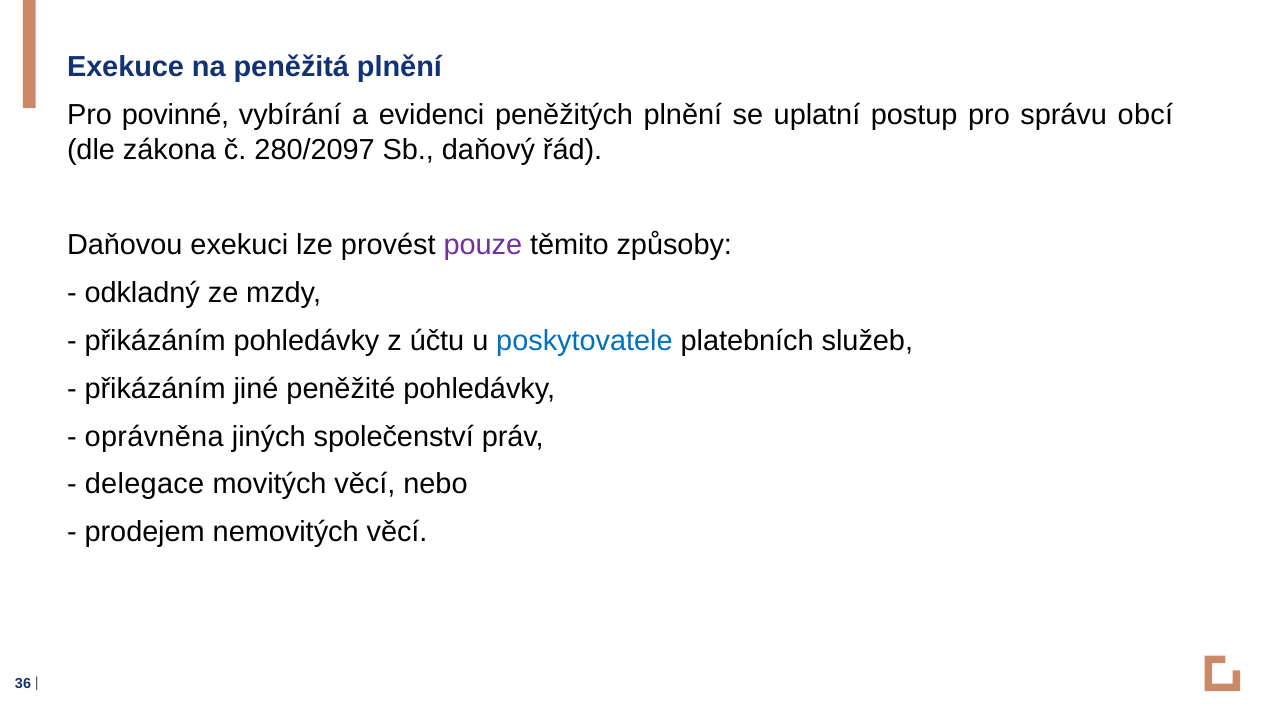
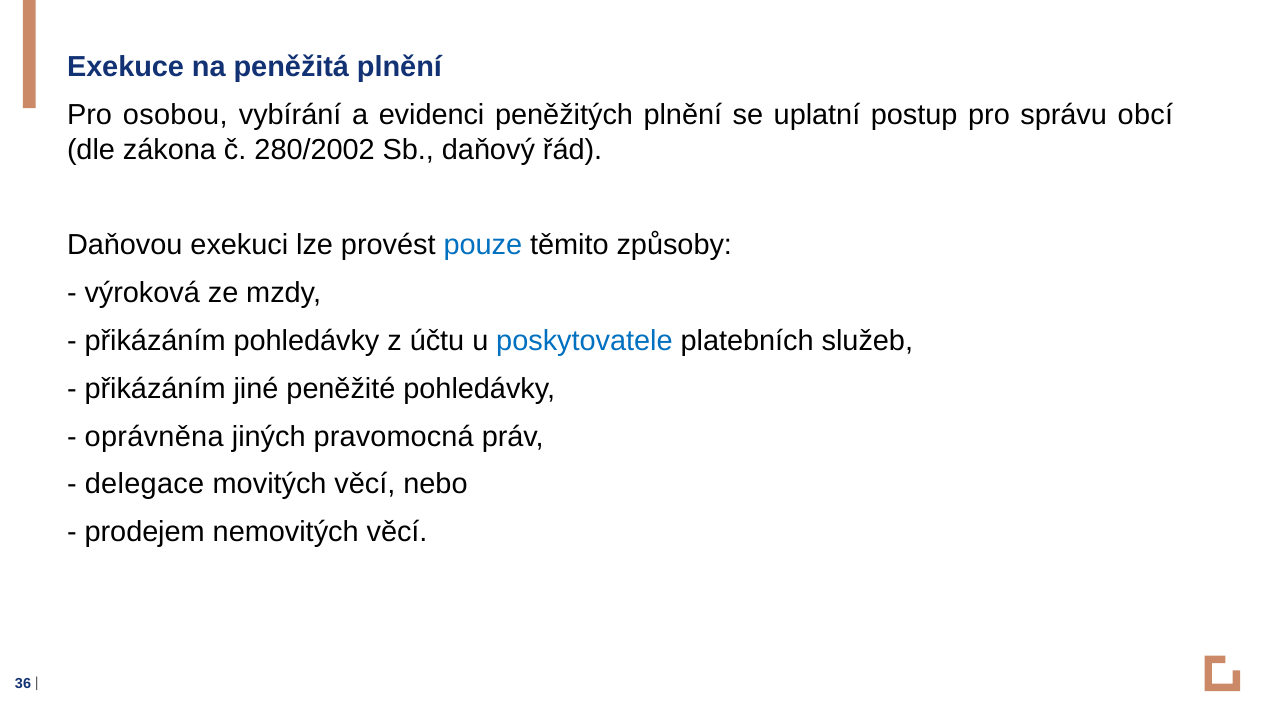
povinné: povinné -> osobou (175, 115)
280/2097: 280/2097 -> 280/2002 (315, 150)
pouze colour: purple -> blue (483, 245)
odkladný: odkladný -> výroková (142, 293)
společenství: společenství -> pravomocná (394, 437)
